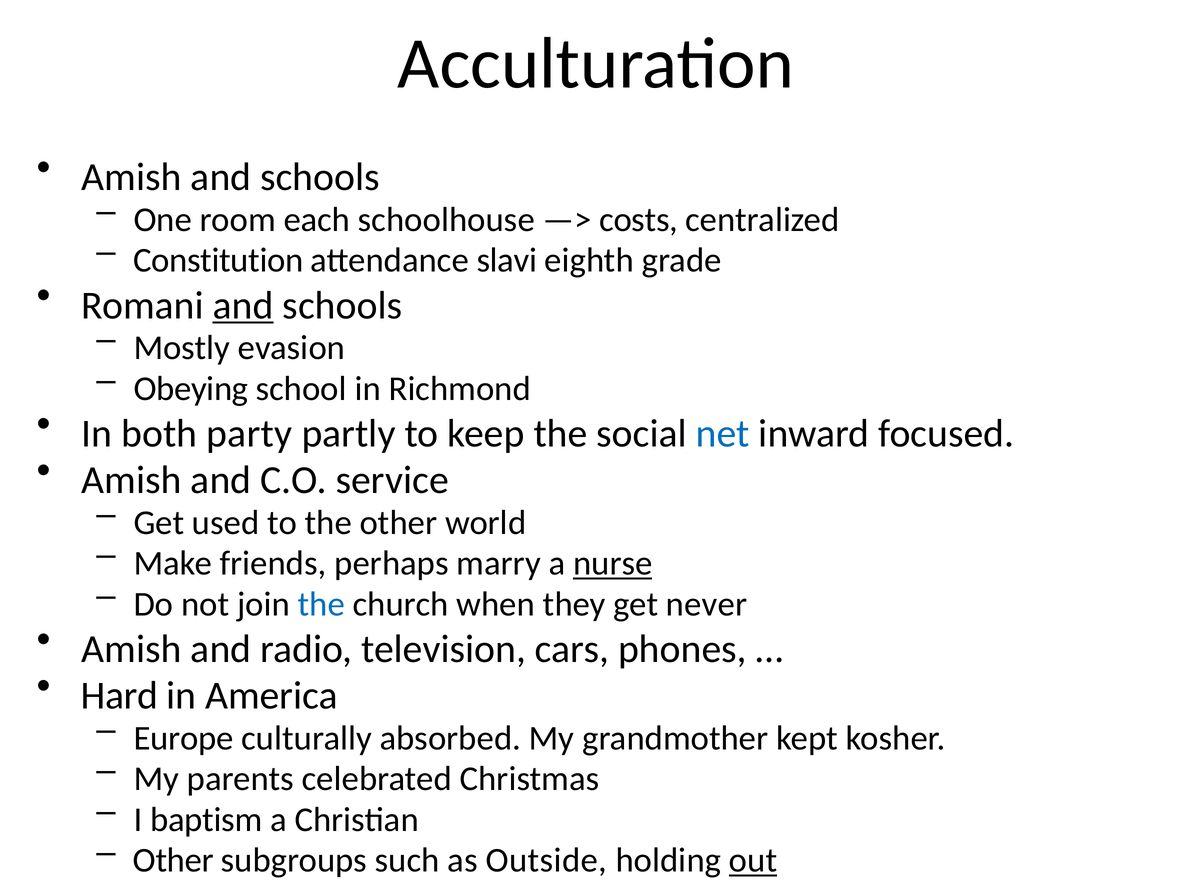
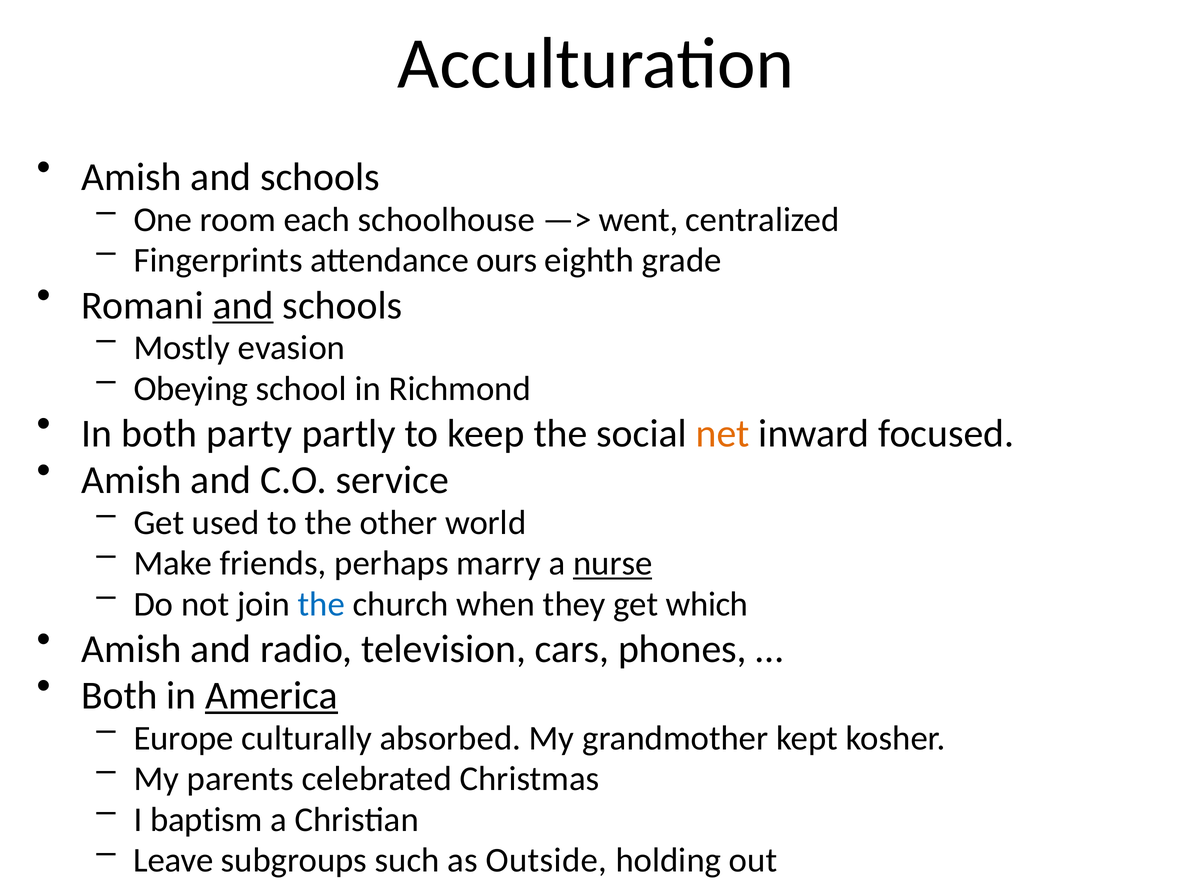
costs: costs -> went (639, 220)
Constitution: Constitution -> Fingerprints (218, 260)
slavi: slavi -> ours (507, 260)
net colour: blue -> orange (723, 434)
never: never -> which (707, 604)
Hard: Hard -> Both (119, 696)
America underline: none -> present (272, 696)
Other: Other -> Leave (173, 860)
out underline: present -> none (753, 860)
